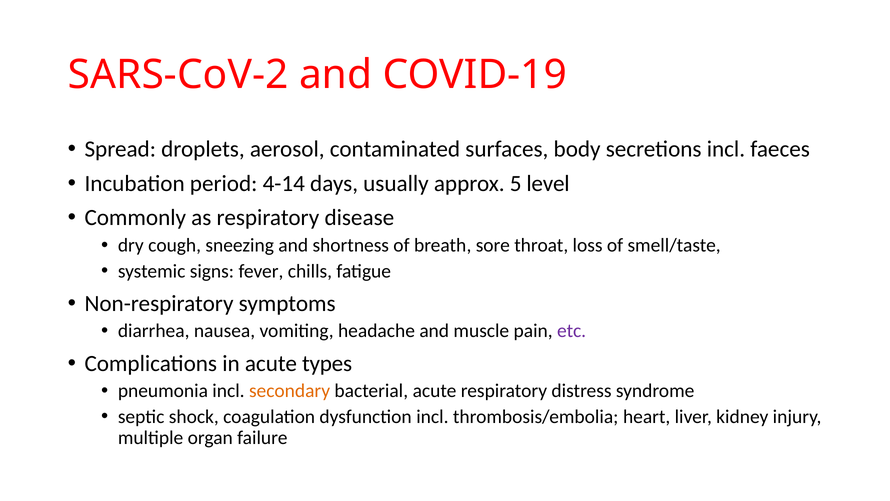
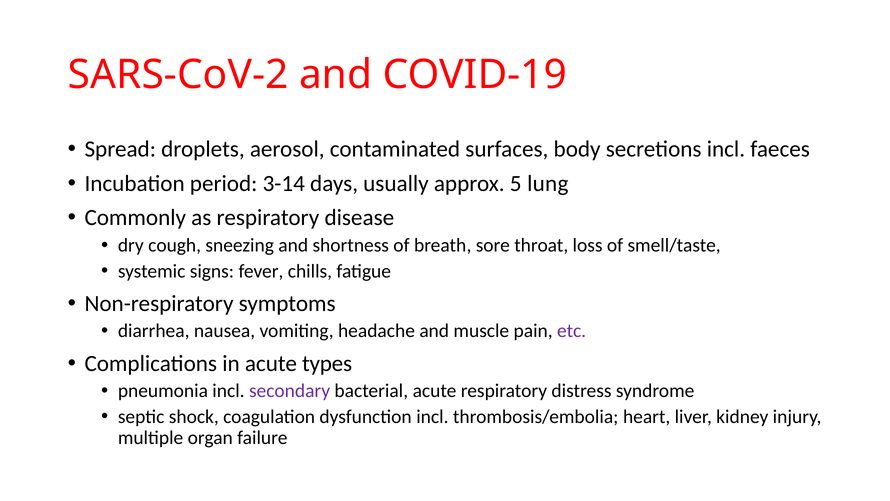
4-14: 4-14 -> 3-14 (284, 183)
level: level -> lung (548, 183)
secondary colour: orange -> purple (290, 391)
